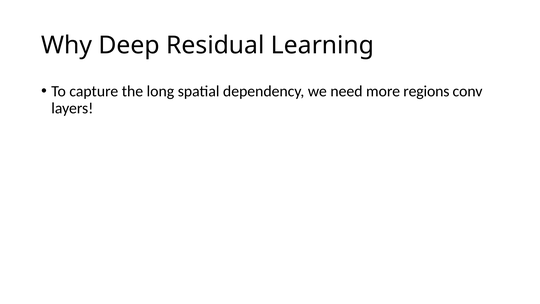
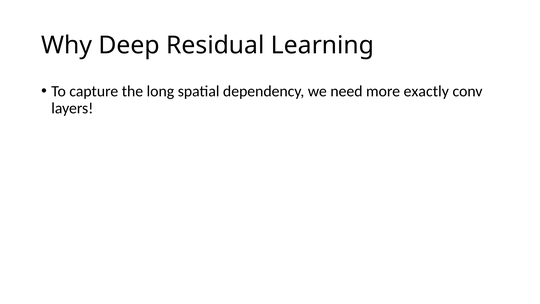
regions: regions -> exactly (426, 91)
